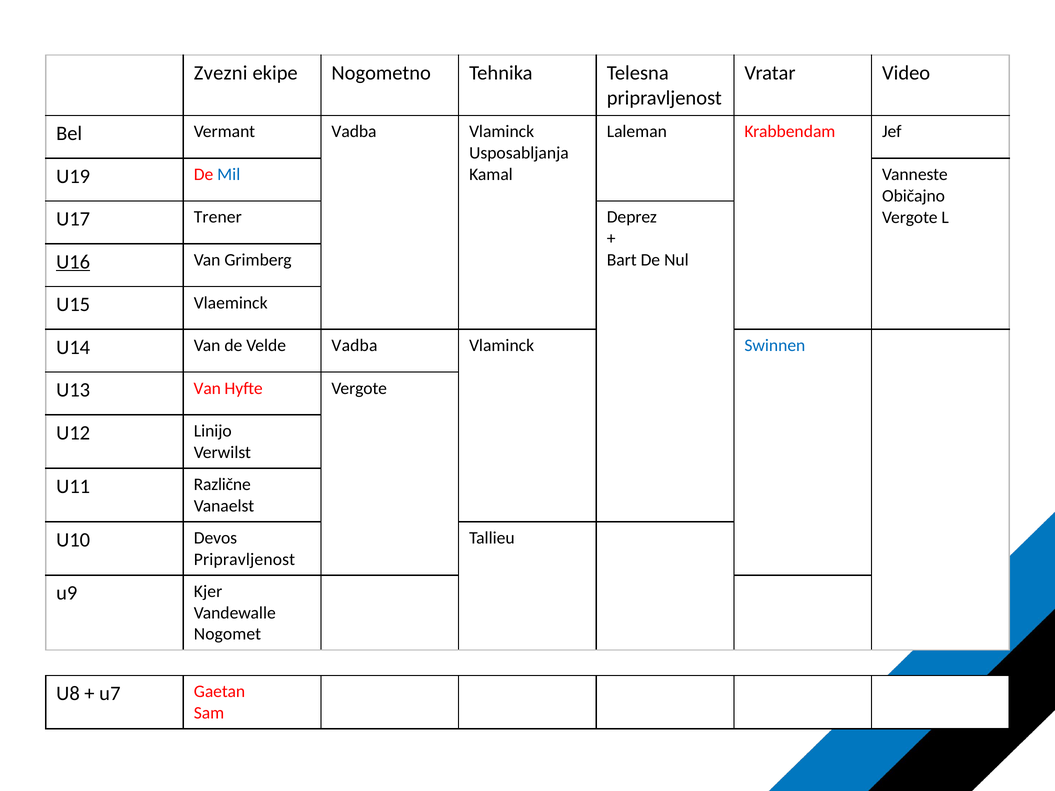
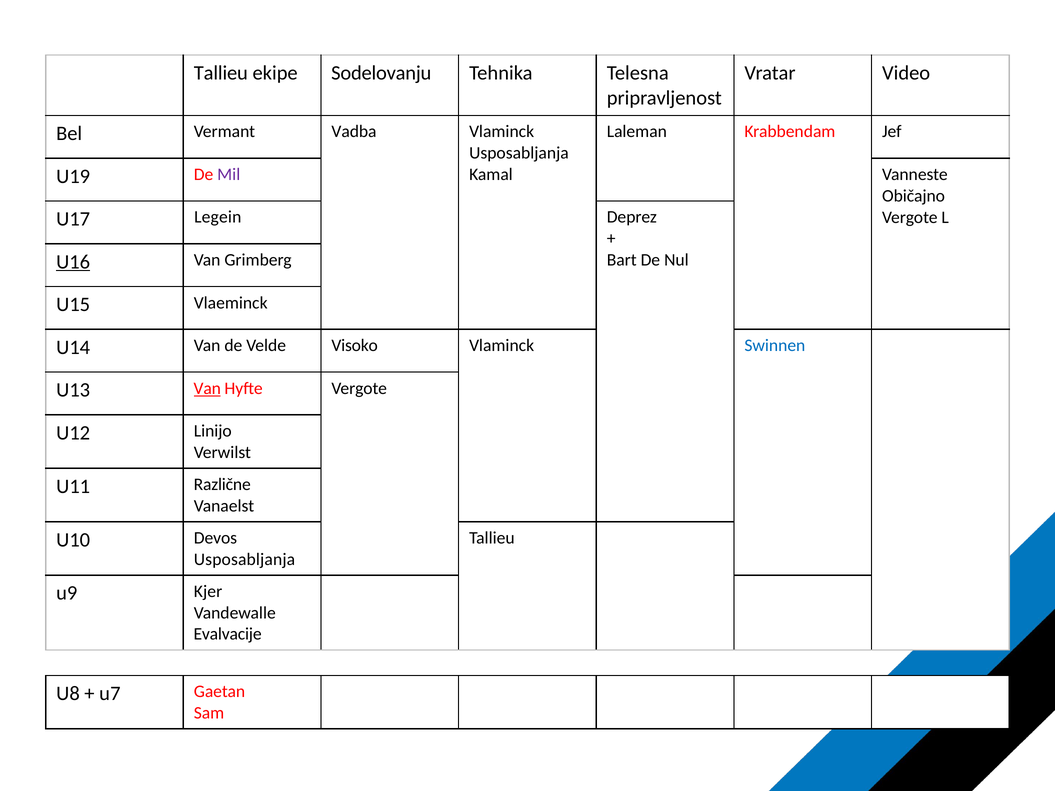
Zvezni: Zvezni -> Tallieu (221, 73)
Nogometno: Nogometno -> Sodelovanju (381, 73)
Mil colour: blue -> purple (229, 174)
Trener: Trener -> Legein (218, 217)
Velde Vadba: Vadba -> Visoko (355, 346)
Van underline: none -> present (207, 388)
Pripravljenost: Pripravljenost -> Usposabljanja (244, 559)
Nogomet: Nogomet -> Evalvacije (228, 634)
